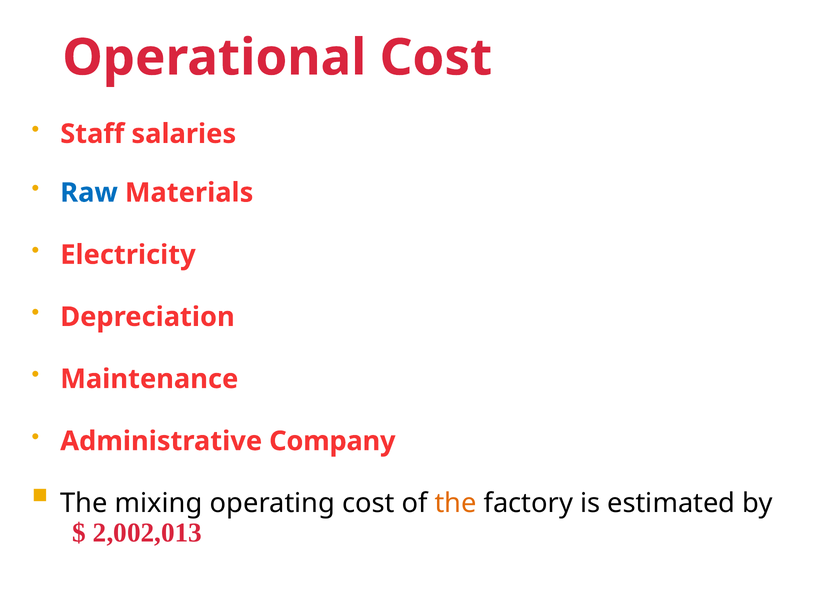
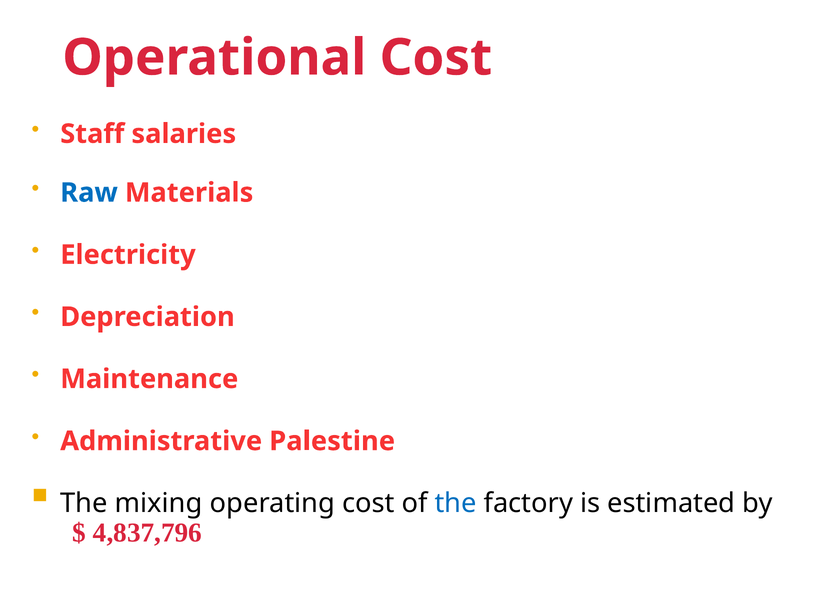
Company: Company -> Palestine (332, 442)
the colour: orange -> blue (456, 504)
2,002,013: 2,002,013 -> 4,837,796 (148, 533)
